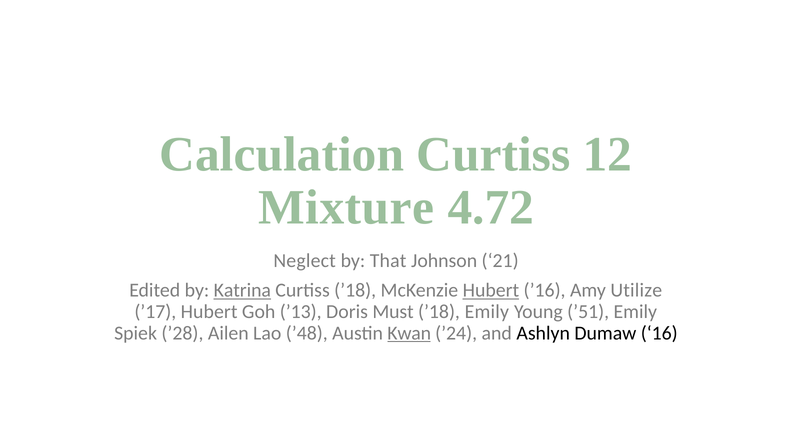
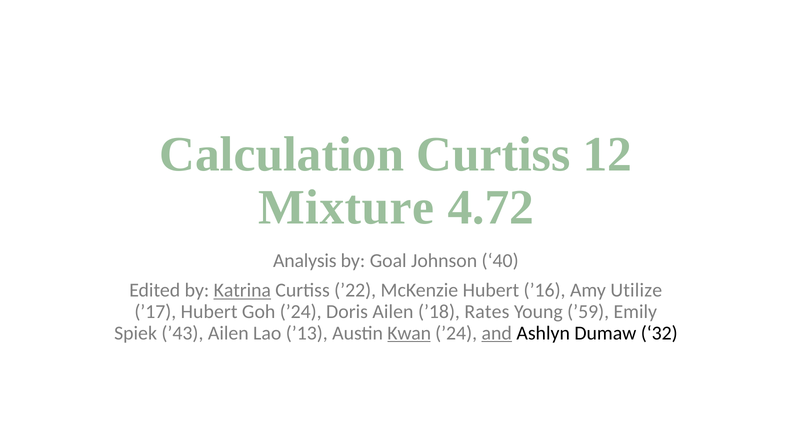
Neglect: Neglect -> Analysis (305, 261)
That: That -> Goal (388, 261)
21: 21 -> 40 (500, 261)
Curtiss ’18: ’18 -> ’22 (355, 291)
Hubert underline: present -> none (491, 291)
Goh ’13: ’13 -> ’24 (301, 312)
Doris Must: Must -> Ailen (393, 312)
’18 Emily: Emily -> Rates (487, 312)
’51: ’51 -> ’59 (588, 312)
’28: ’28 -> ’43 (182, 333)
’48: ’48 -> ’13 (307, 333)
and underline: none -> present (497, 333)
16: 16 -> 32 (659, 333)
